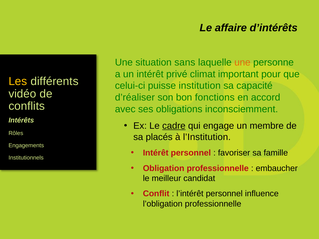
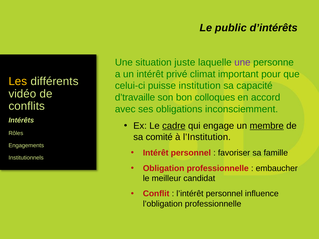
affaire: affaire -> public (231, 28)
sans: sans -> juste (185, 62)
une colour: orange -> purple (242, 62)
d’réaliser: d’réaliser -> d’travaille (135, 98)
fonctions: fonctions -> colloques (215, 98)
membre underline: none -> present (267, 126)
placés: placés -> comité (159, 137)
